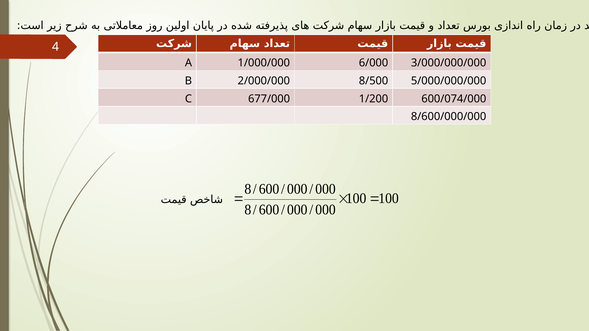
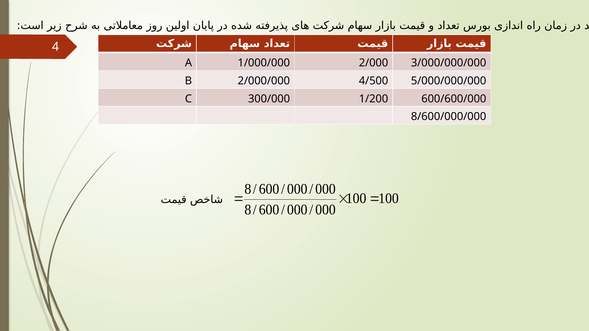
6/000: 6/000 -> 2/000 (374, 63)
8/500: 8/500 -> 4/500 (374, 81)
677/000: 677/000 -> 300/000 (269, 99)
600/074/000: 600/074/000 -> 600/600/000 (454, 99)
